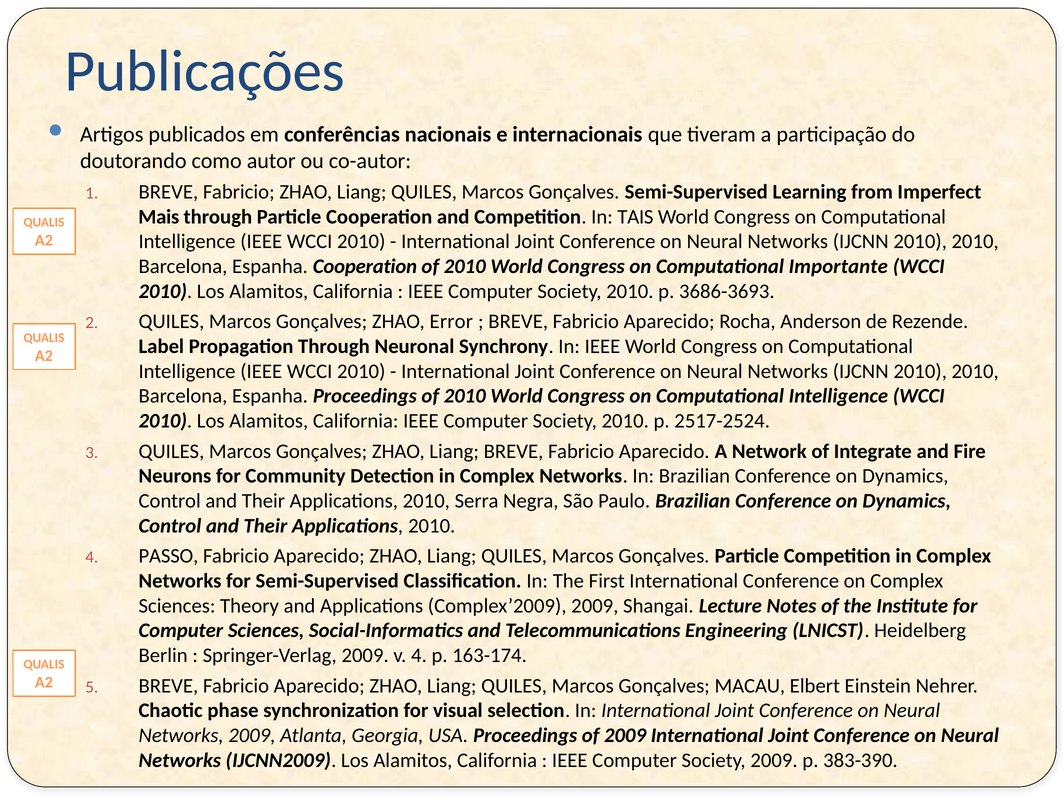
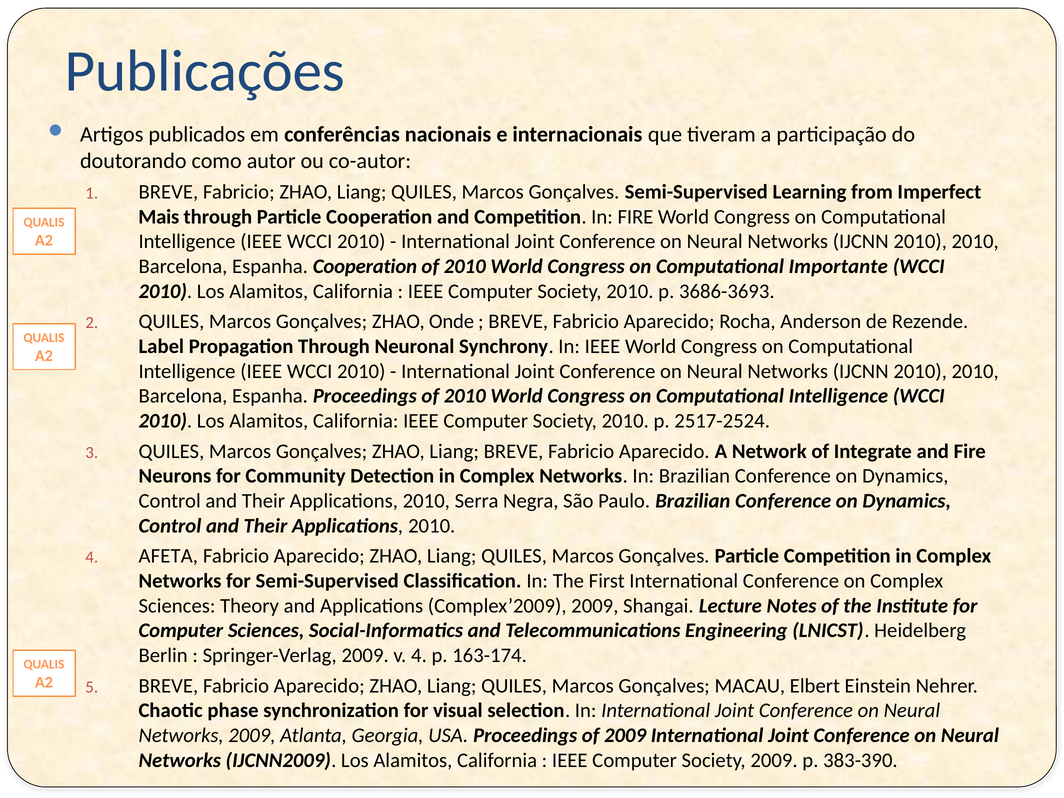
In TAIS: TAIS -> FIRE (635, 217)
Error: Error -> Onde (452, 322)
PASSO: PASSO -> AFETA (168, 556)
